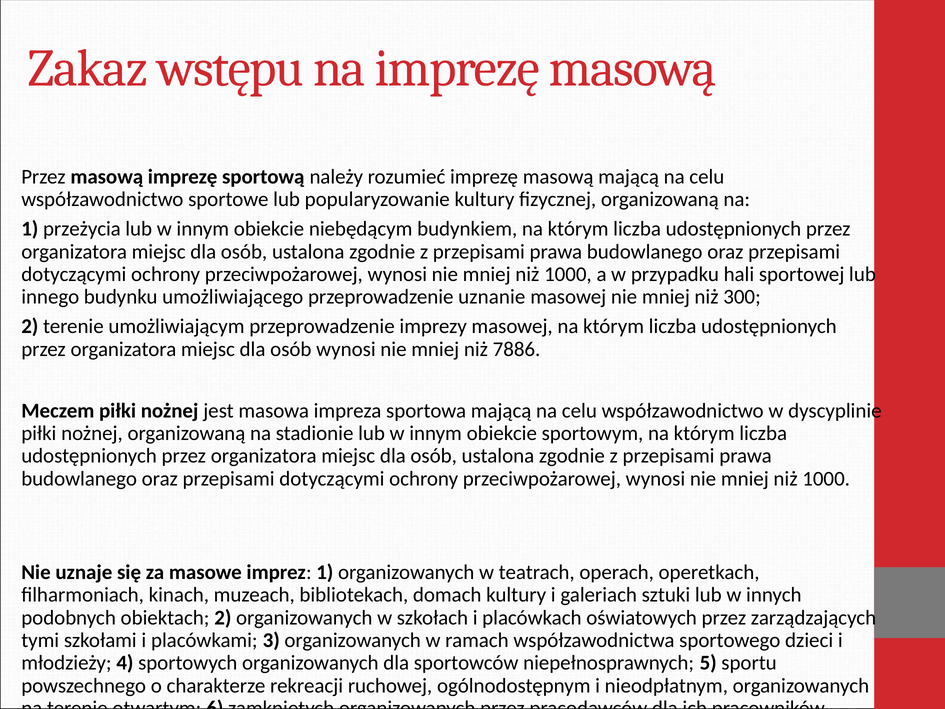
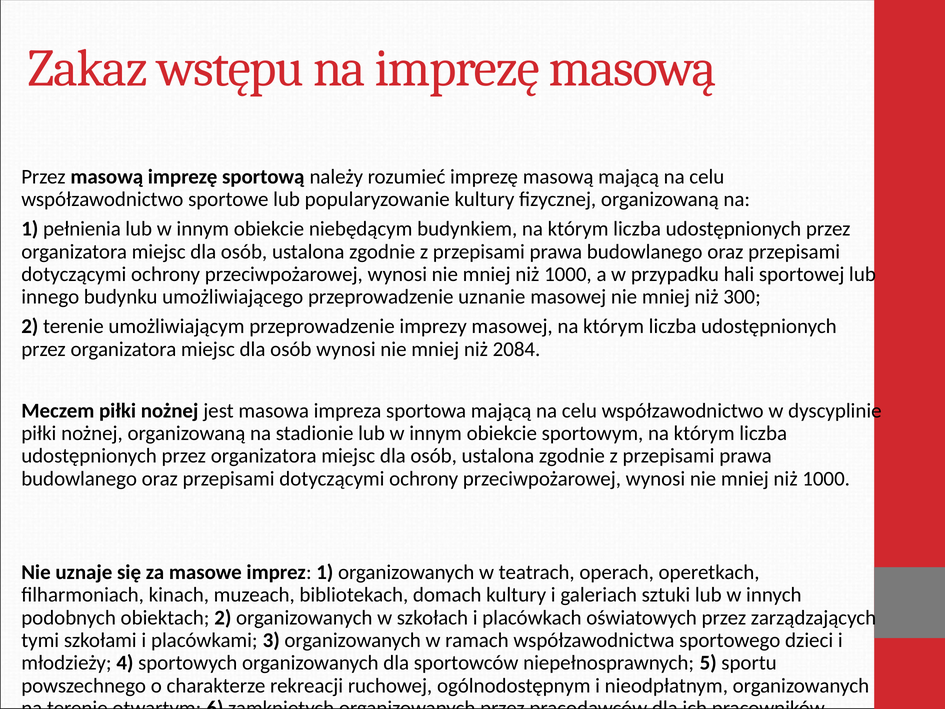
przeżycia: przeżycia -> pełnienia (82, 229)
7886: 7886 -> 2084 (517, 349)
